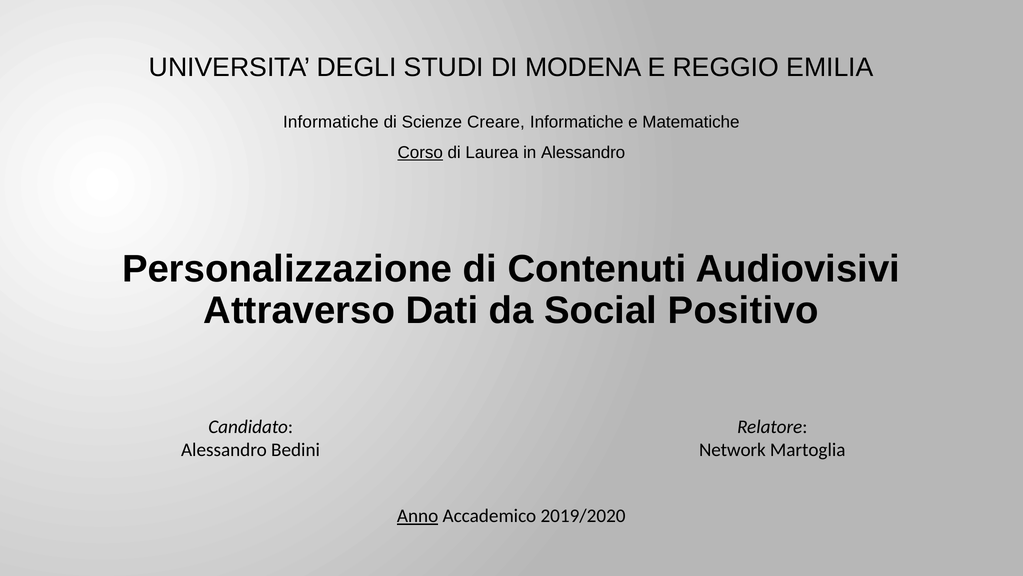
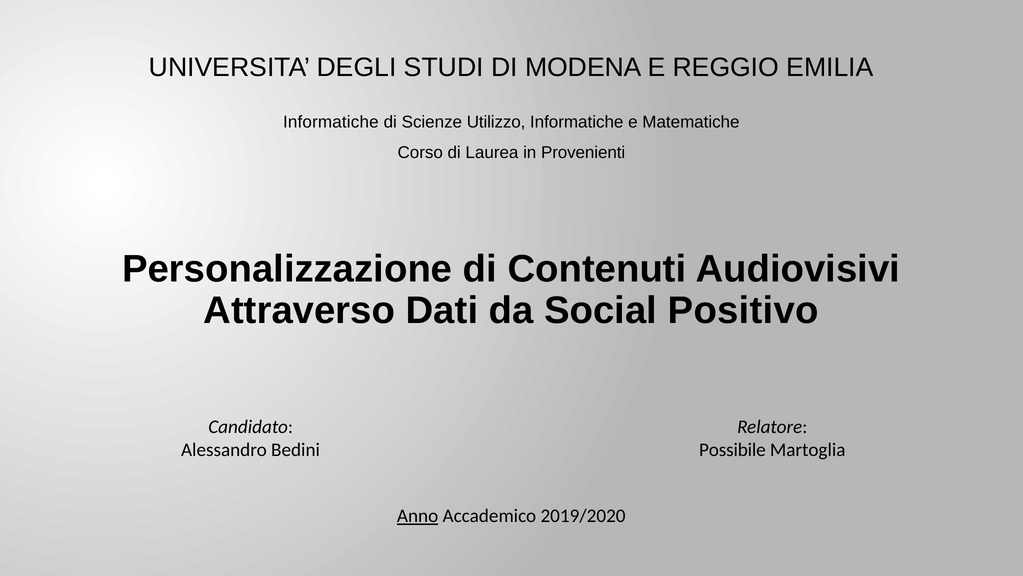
Creare: Creare -> Utilizzo (496, 122)
Corso underline: present -> none (420, 152)
in Alessandro: Alessandro -> Provenienti (583, 152)
Network: Network -> Possibile (732, 449)
